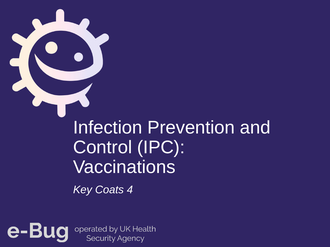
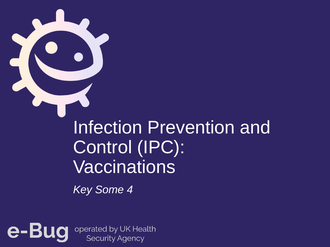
Coats: Coats -> Some (109, 190)
